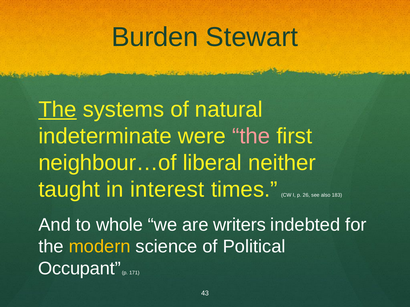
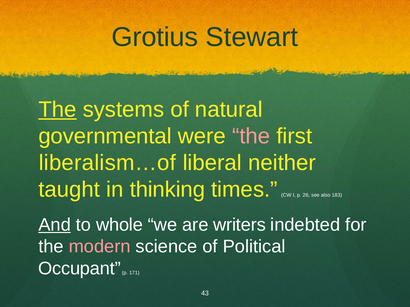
Burden: Burden -> Grotius (155, 37)
indeterminate: indeterminate -> governmental (105, 136)
neighbour…of: neighbour…of -> liberalism…of (107, 163)
interest: interest -> thinking (167, 190)
And underline: none -> present (55, 225)
modern colour: yellow -> pink (100, 247)
